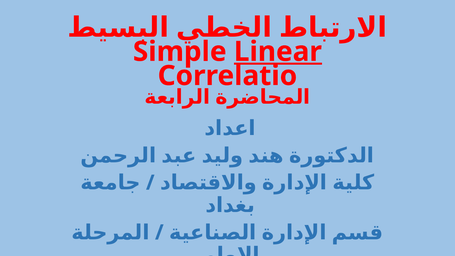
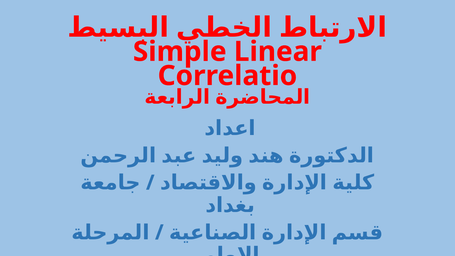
Linear underline: present -> none (278, 52)
